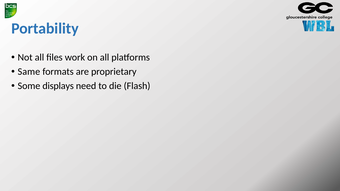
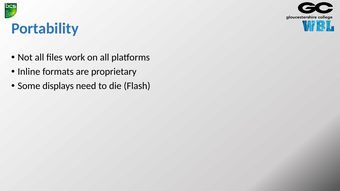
Same: Same -> Inline (29, 72)
